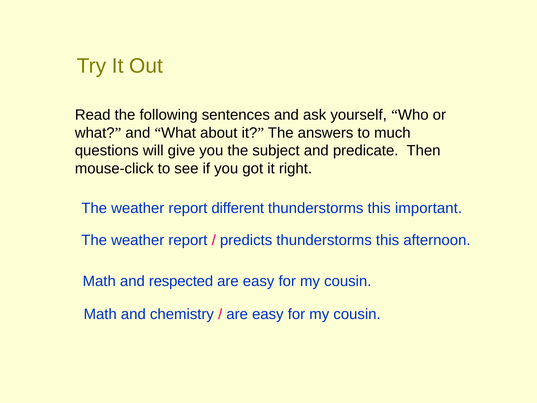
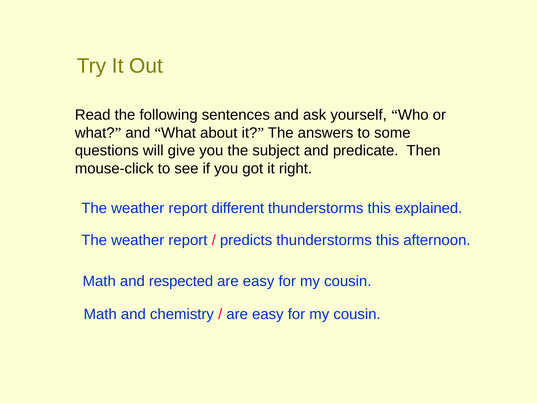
much: much -> some (392, 133)
important: important -> explained (429, 208)
